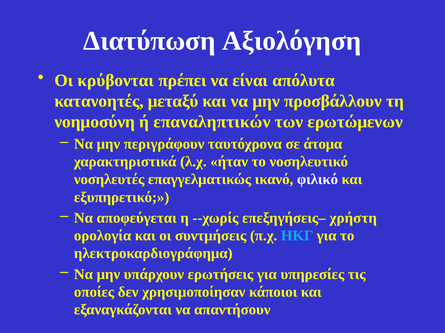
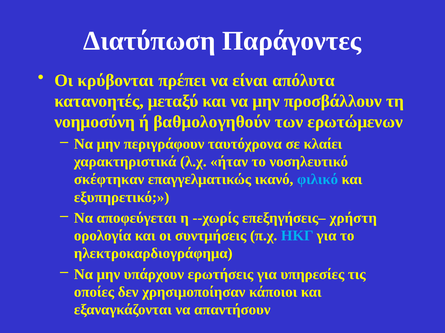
Αξιολόγηση: Αξιολόγηση -> Παράγοντες (292, 41)
επαναληπτικών: επαναληπτικών -> βαθμολογηθούν (212, 122)
άτομα: άτομα -> κλαίει (323, 144)
νοσηλευτές: νοσηλευτές -> σκέφτηκαν (109, 180)
φιλικό colour: white -> light blue (318, 180)
